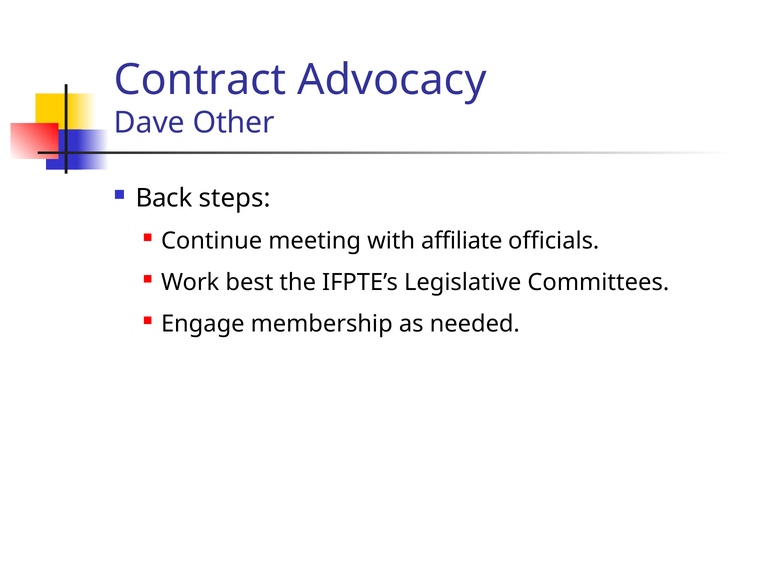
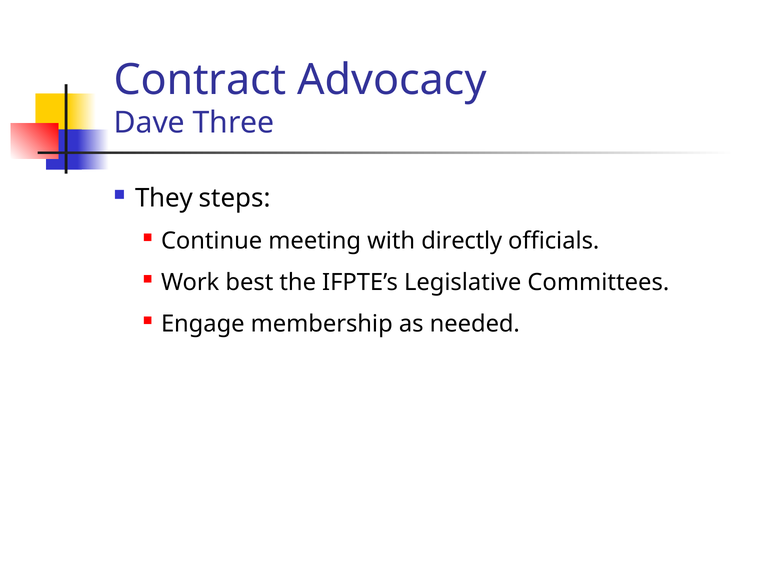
Other: Other -> Three (234, 123)
Back: Back -> They (164, 198)
affiliate: affiliate -> directly (462, 241)
